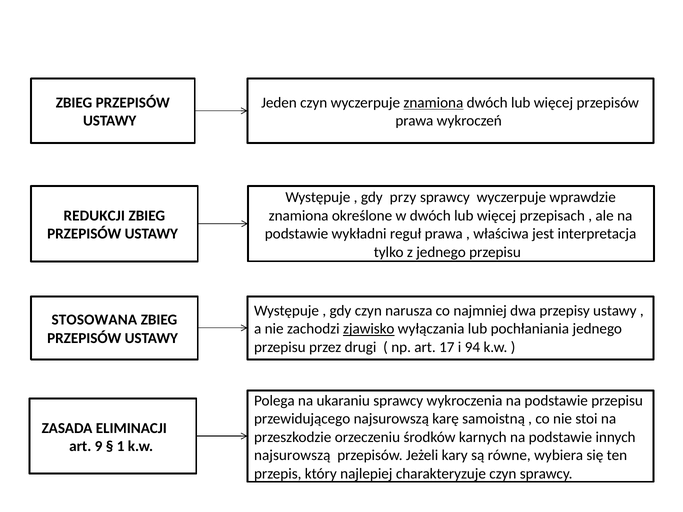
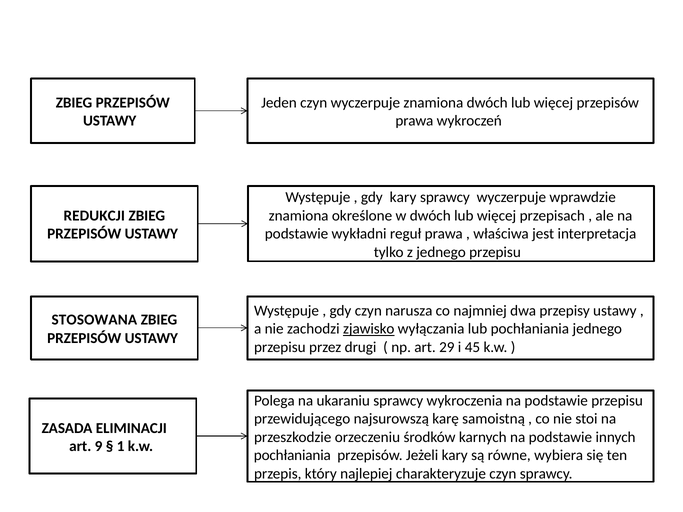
znamiona underline: present -> none (433, 103)
gdy przy: przy -> kary (403, 198)
17: 17 -> 29 (447, 347)
94: 94 -> 45 (472, 347)
najsurowszą: najsurowszą -> pochłaniania (292, 456)
